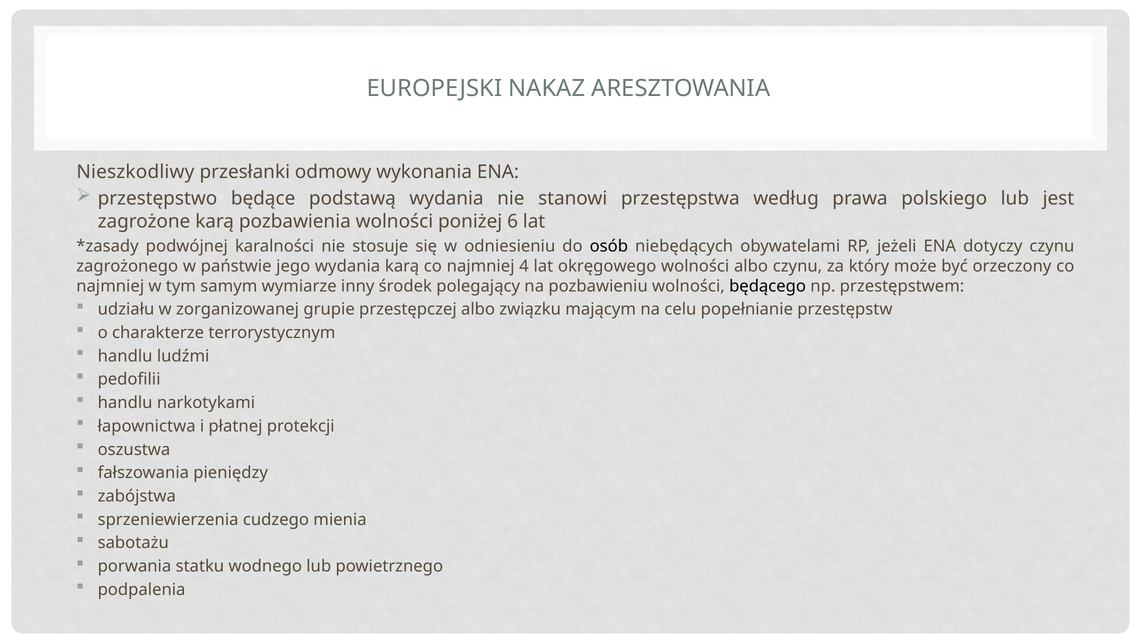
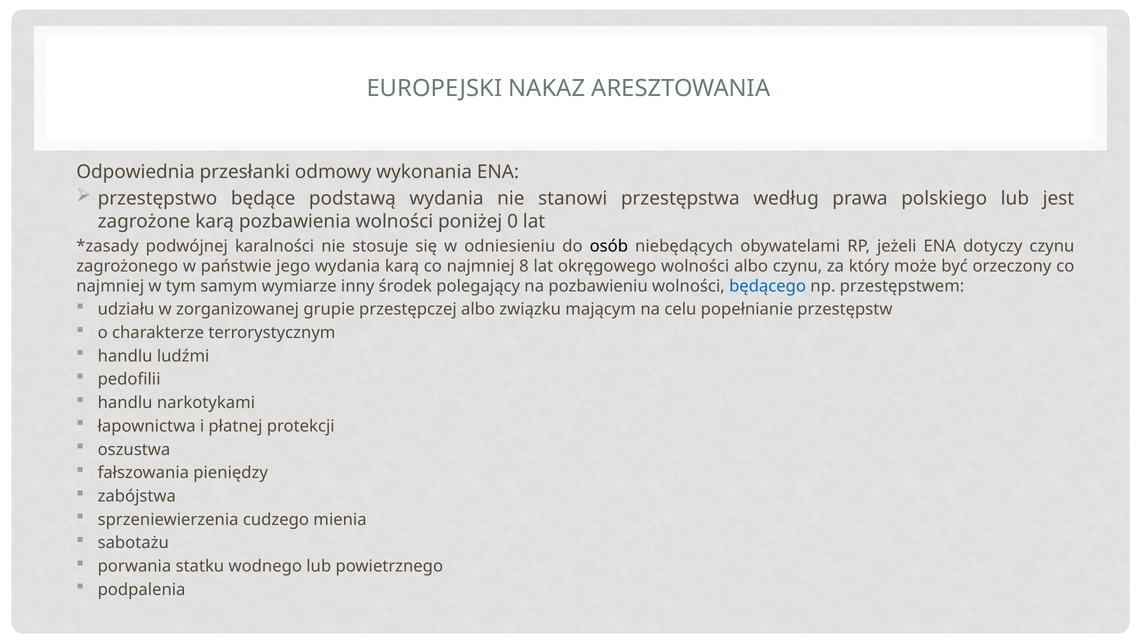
Nieszkodliwy: Nieszkodliwy -> Odpowiednia (136, 172)
6: 6 -> 0 (513, 221)
4: 4 -> 8 (524, 266)
będącego colour: black -> blue (768, 286)
